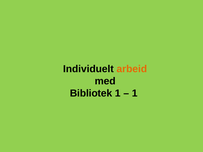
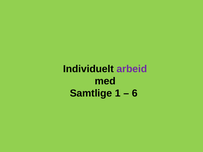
arbeid colour: orange -> purple (132, 69)
Bibliotek: Bibliotek -> Samtlige (91, 93)
1: 1 -> 6 (135, 93)
